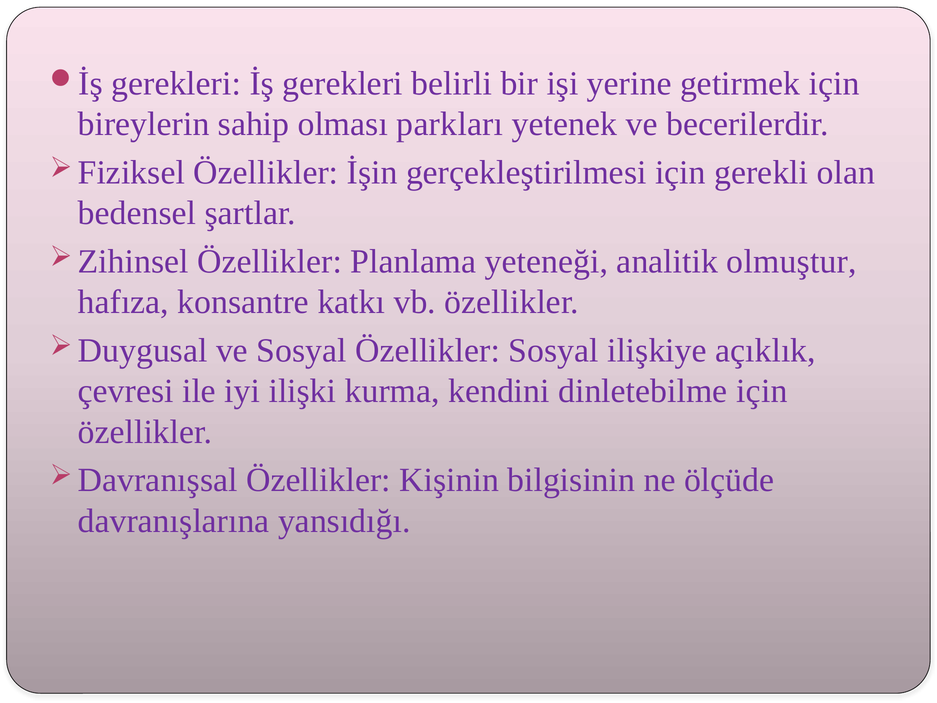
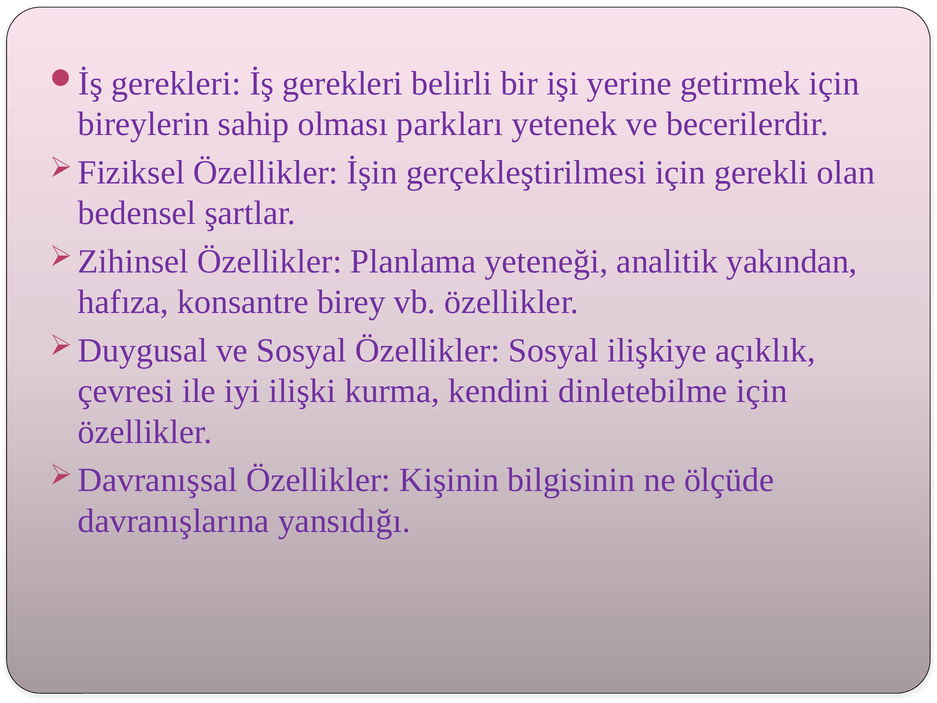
olmuştur: olmuştur -> yakından (792, 261)
katkı: katkı -> birey (351, 302)
